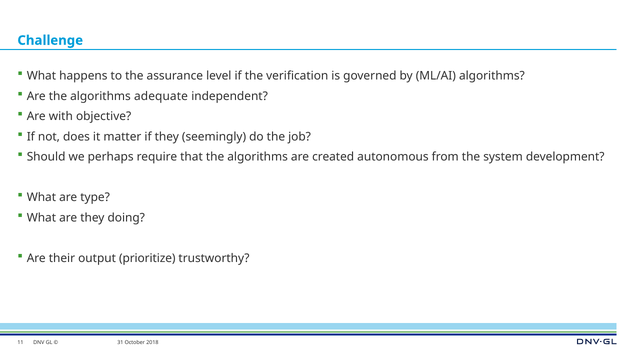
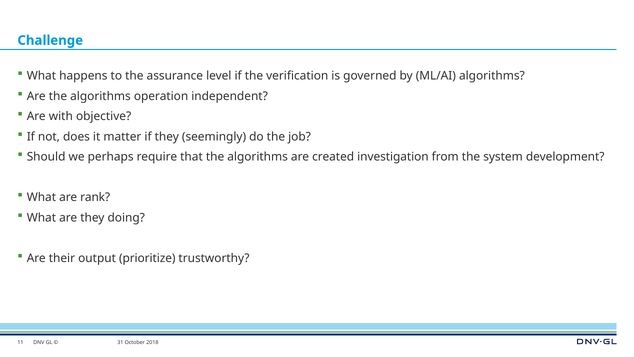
adequate: adequate -> operation (161, 96)
autonomous: autonomous -> investigation (393, 157)
type: type -> rank (95, 197)
